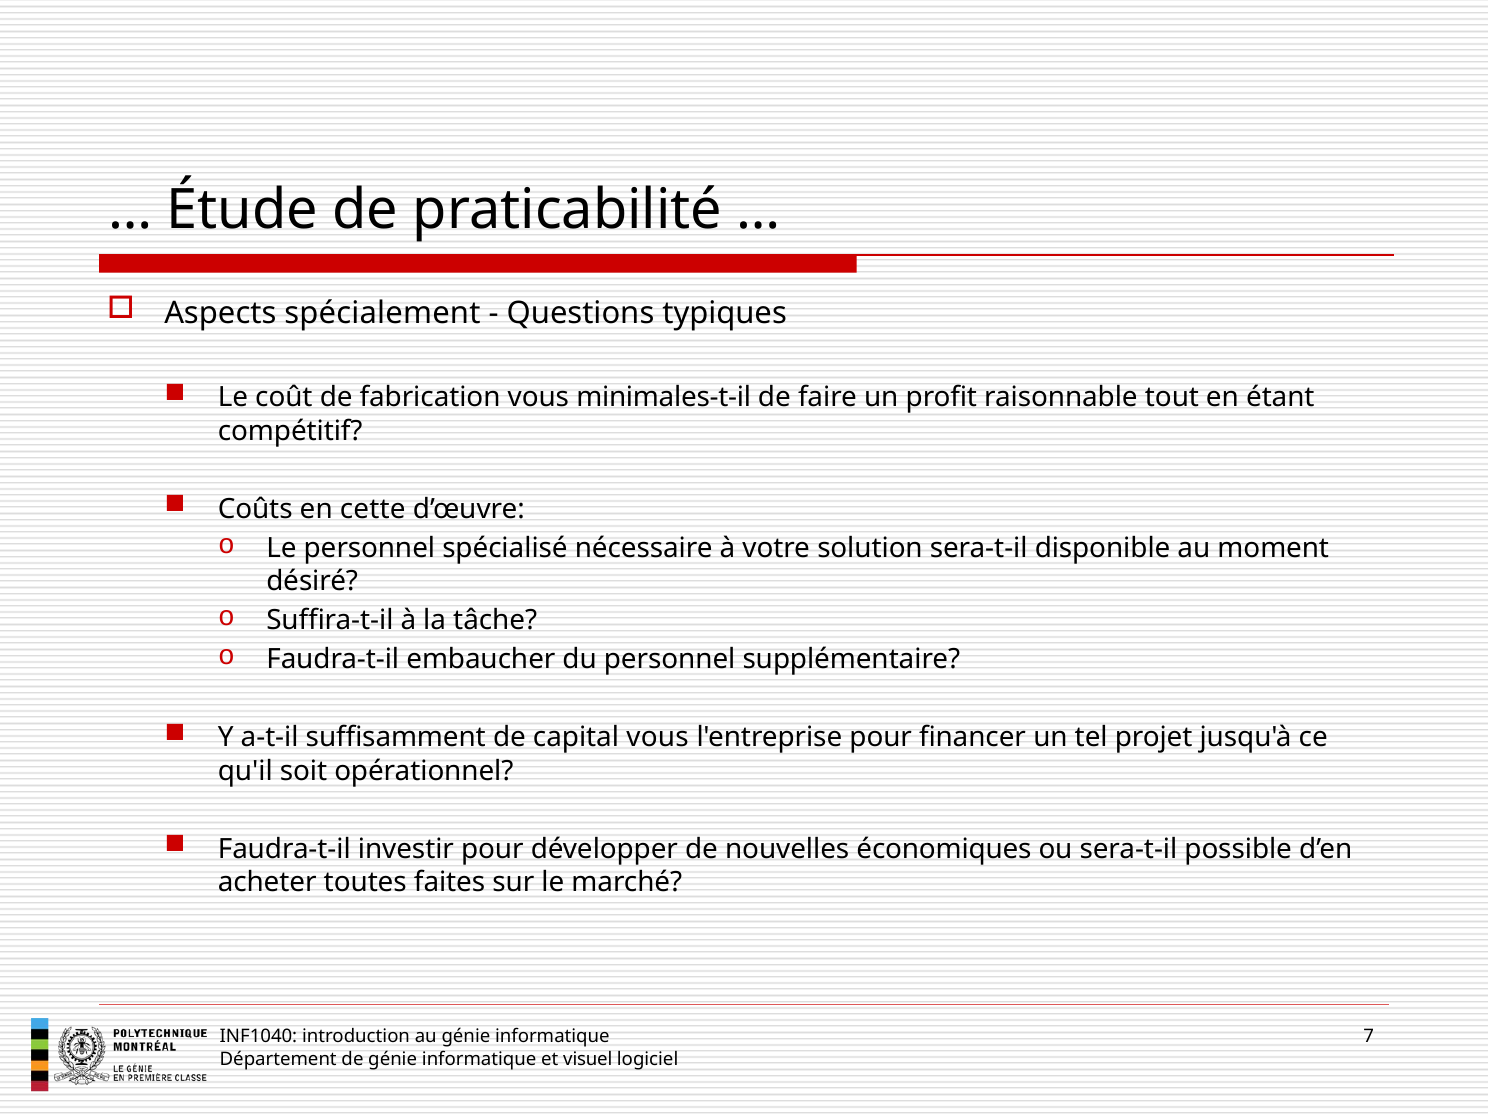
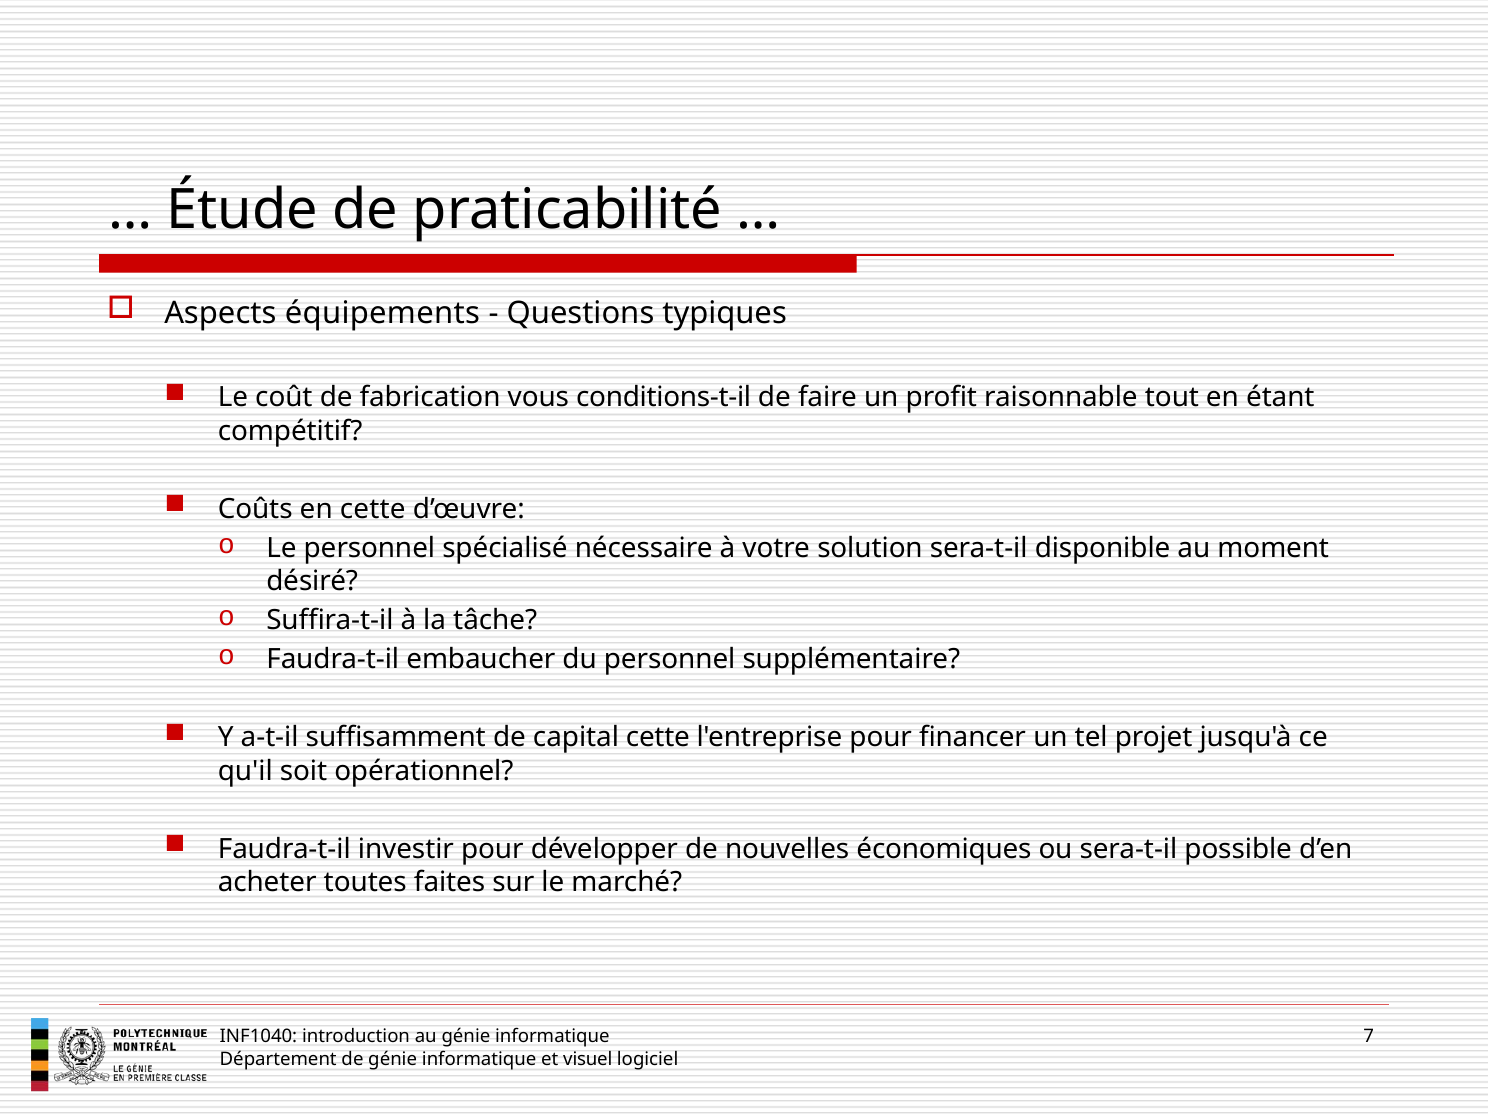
spécialement: spécialement -> équipements (382, 313)
minimales‑t‑il: minimales‑t‑il -> conditions‑t‑il (664, 397)
capital vous: vous -> cette (658, 737)
